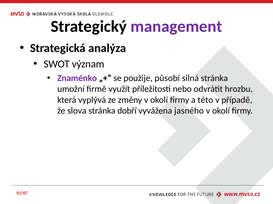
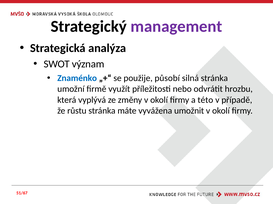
Znaménko colour: purple -> blue (77, 78)
slova: slova -> růstu (77, 111)
dobří: dobří -> máte (127, 111)
jasného: jasného -> umožnit (189, 111)
